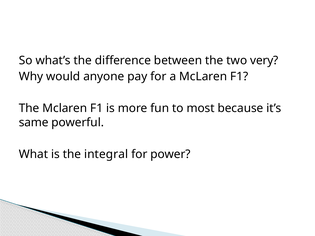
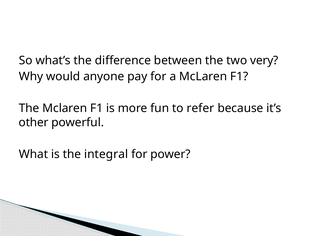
most: most -> refer (200, 108)
same: same -> other (34, 122)
